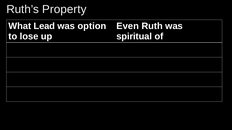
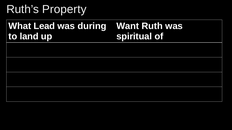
option: option -> during (92, 26)
Even: Even -> Want (128, 26)
lose: lose -> land (29, 37)
